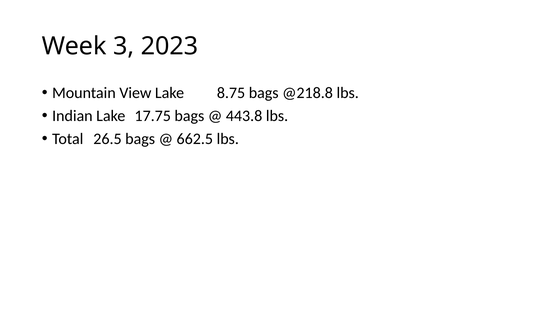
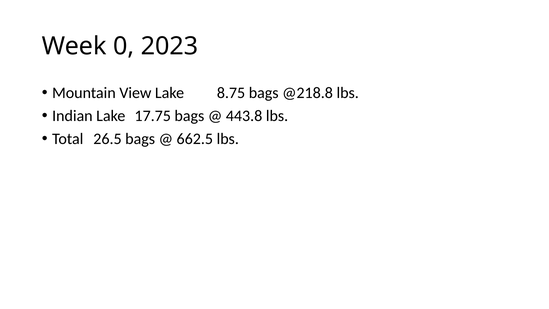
3: 3 -> 0 (124, 46)
